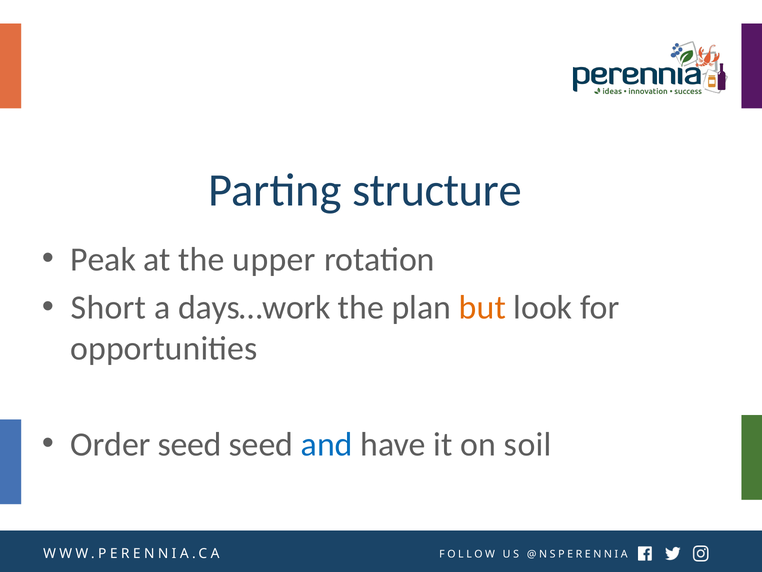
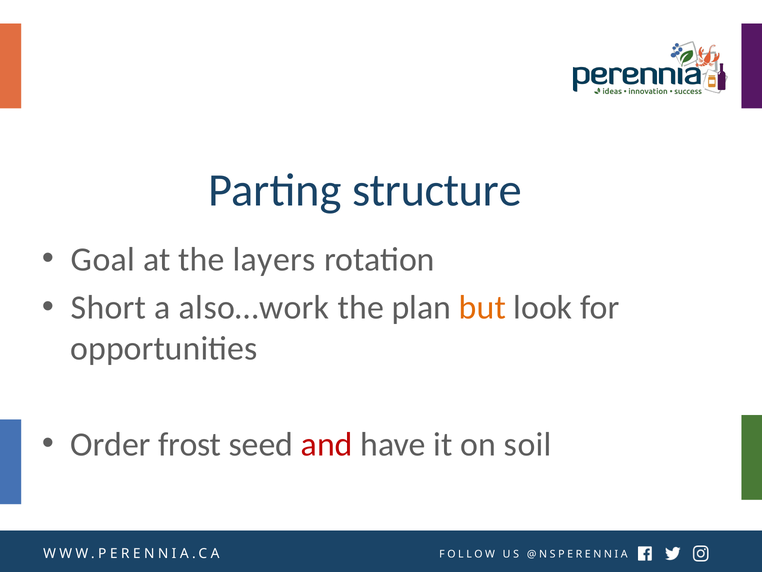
Peak: Peak -> Goal (103, 259)
upper: upper -> layers (274, 259)
days…work: days…work -> also…work (254, 307)
Order seed: seed -> frost (190, 444)
and colour: blue -> red (327, 444)
